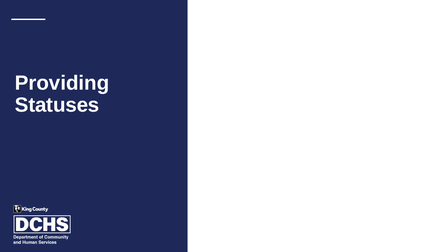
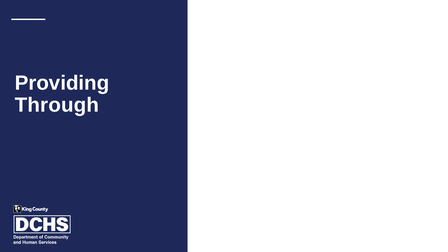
Statuses: Statuses -> Through (57, 105)
